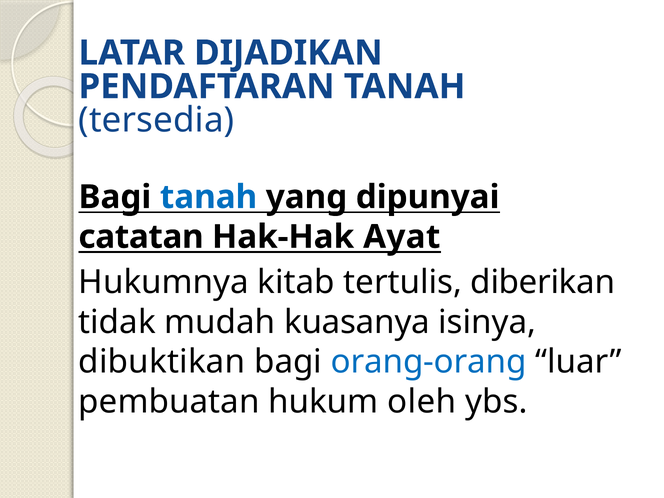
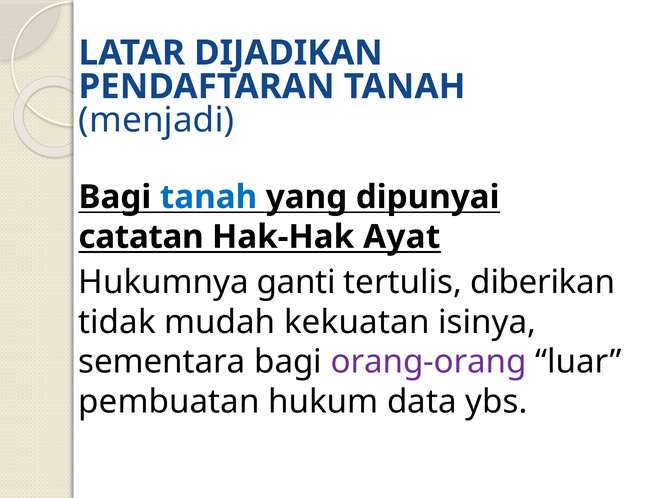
tersedia: tersedia -> menjadi (156, 120)
kitab: kitab -> ganti (296, 282)
kuasanya: kuasanya -> kekuatan (357, 322)
dibuktikan: dibuktikan -> sementara (162, 362)
orang-orang colour: blue -> purple (429, 362)
oleh: oleh -> data (422, 402)
